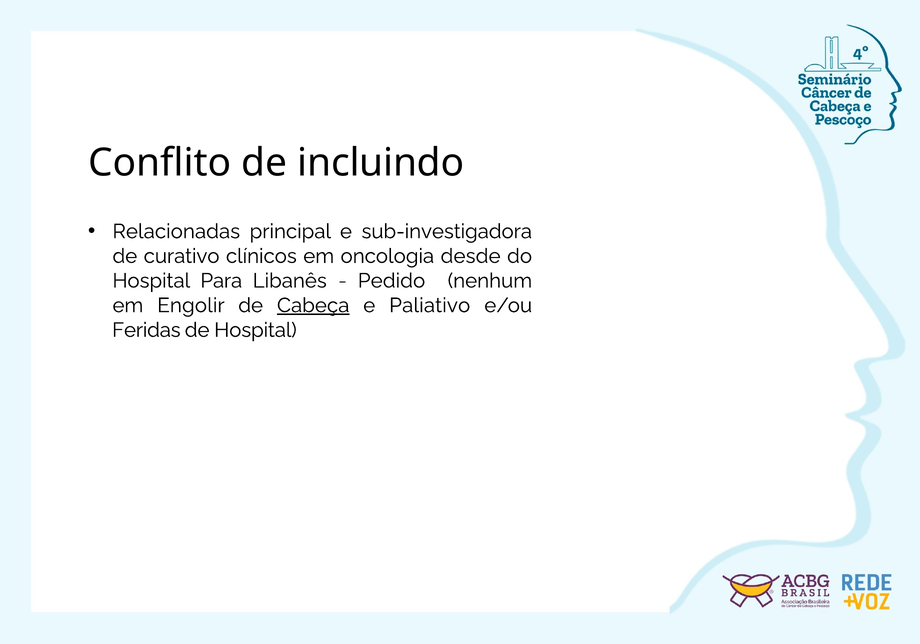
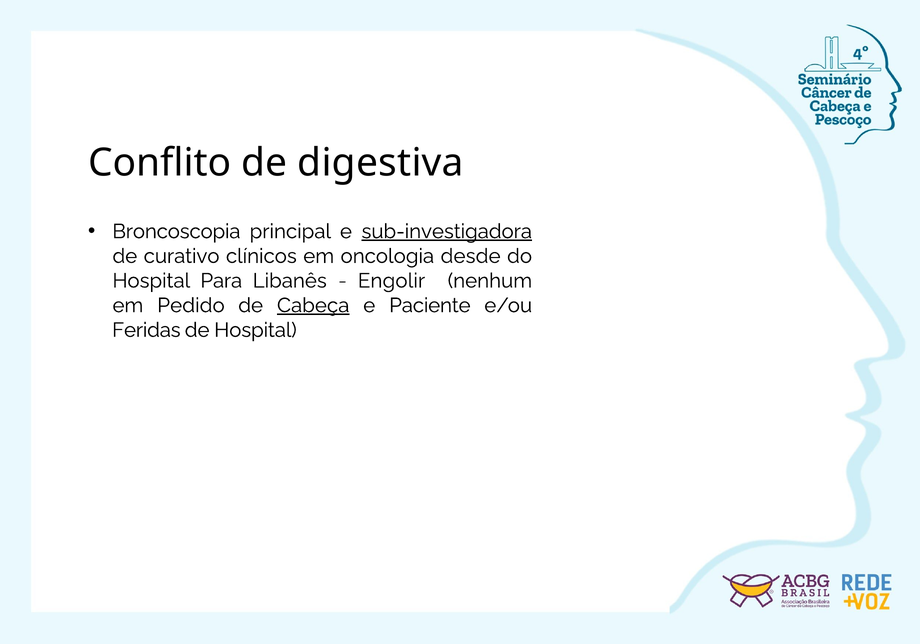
incluindo: incluindo -> digestiva (381, 163)
Relacionadas: Relacionadas -> Broncoscopia (176, 231)
sub-investigadora underline: none -> present (447, 231)
Pedido: Pedido -> Engolir (392, 281)
Engolir: Engolir -> Pedido (191, 305)
Paliativo: Paliativo -> Paciente (430, 305)
